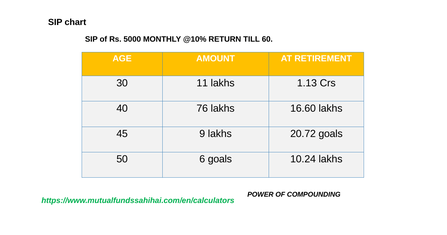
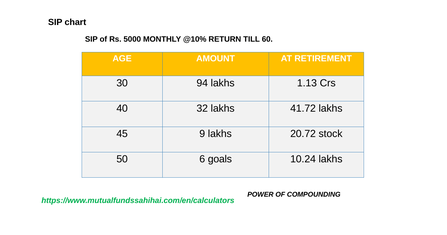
11: 11 -> 94 (202, 83)
76: 76 -> 32 (202, 108)
16.60: 16.60 -> 41.72 (303, 108)
20.72 goals: goals -> stock (331, 134)
